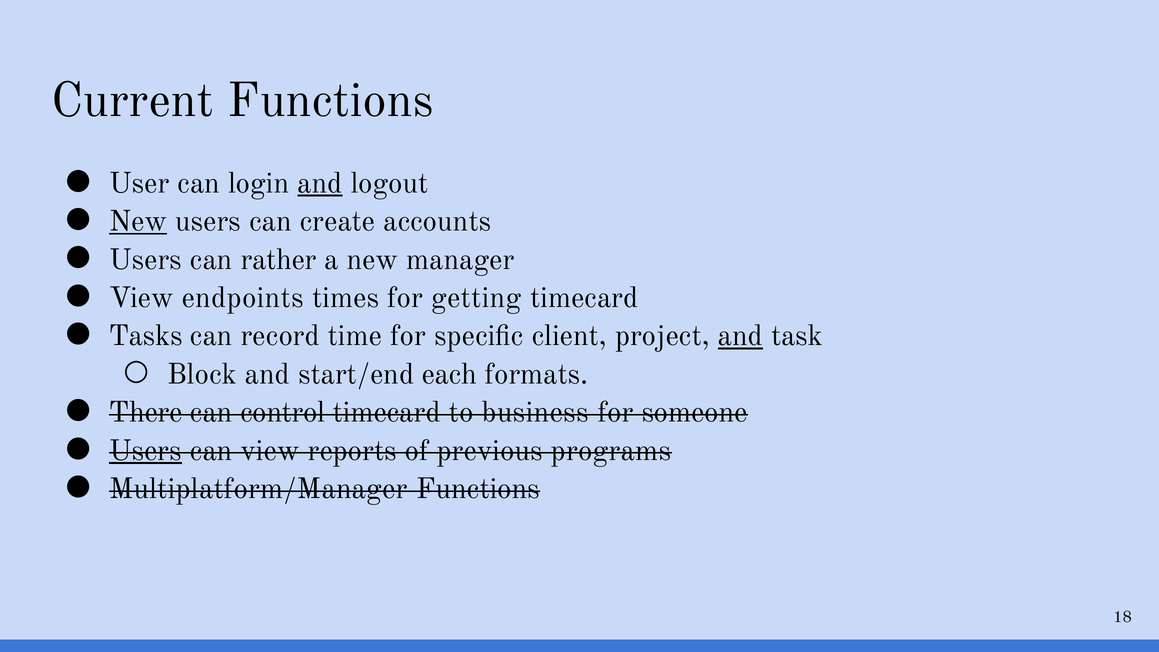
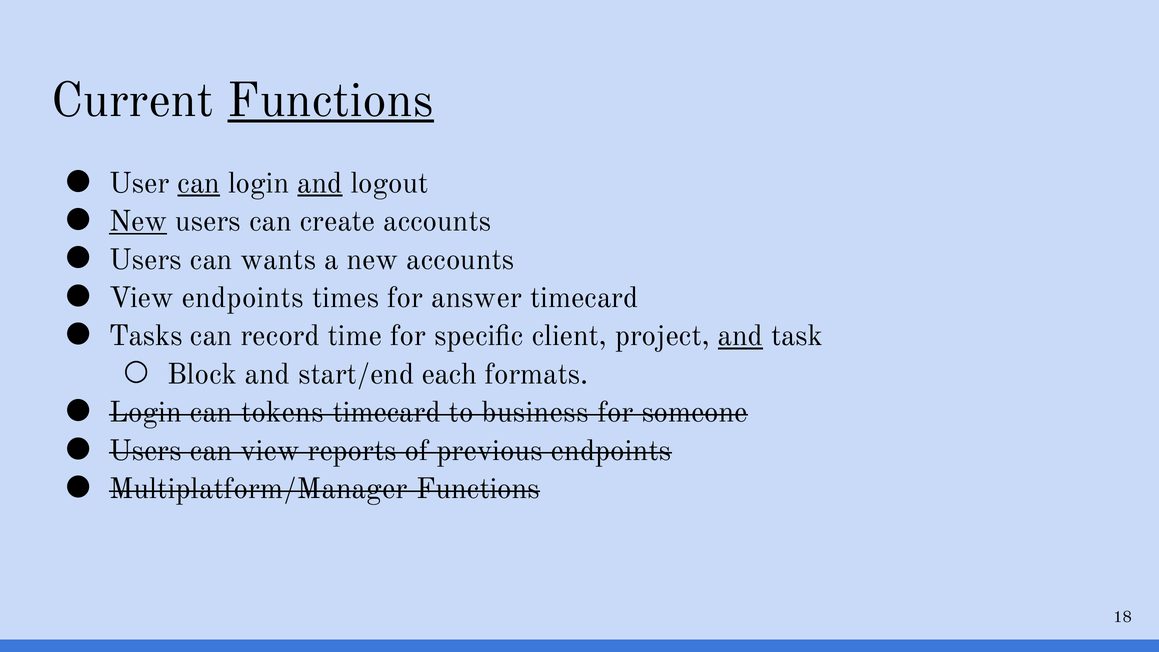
Functions underline: none -> present (331, 100)
can underline: none -> present (199, 183)
rather: rather -> wants (278, 259)
new manager: manager -> accounts (460, 259)
getting: getting -> answer (477, 298)
There: There -> Login (145, 412)
control: control -> tokens (282, 412)
Users underline: present -> none (145, 451)
previous programs: programs -> endpoints (611, 451)
